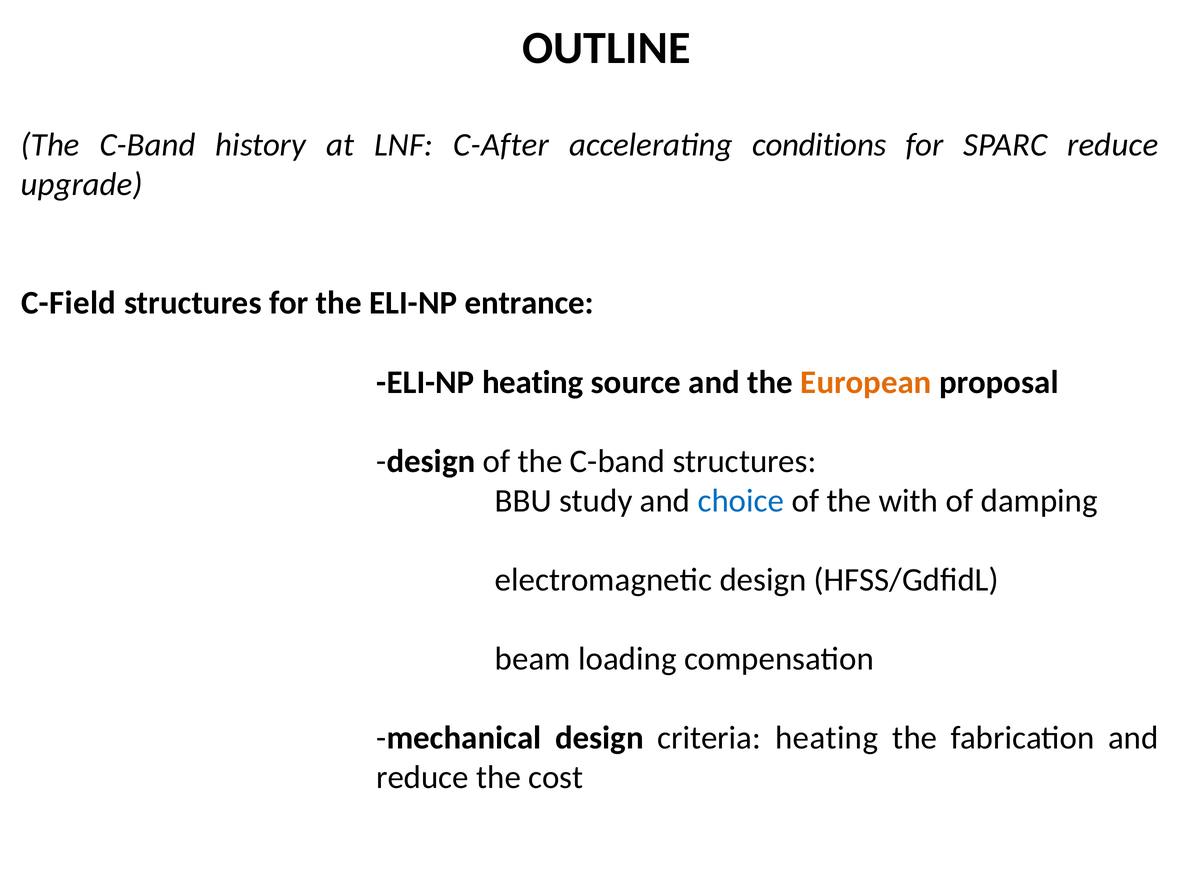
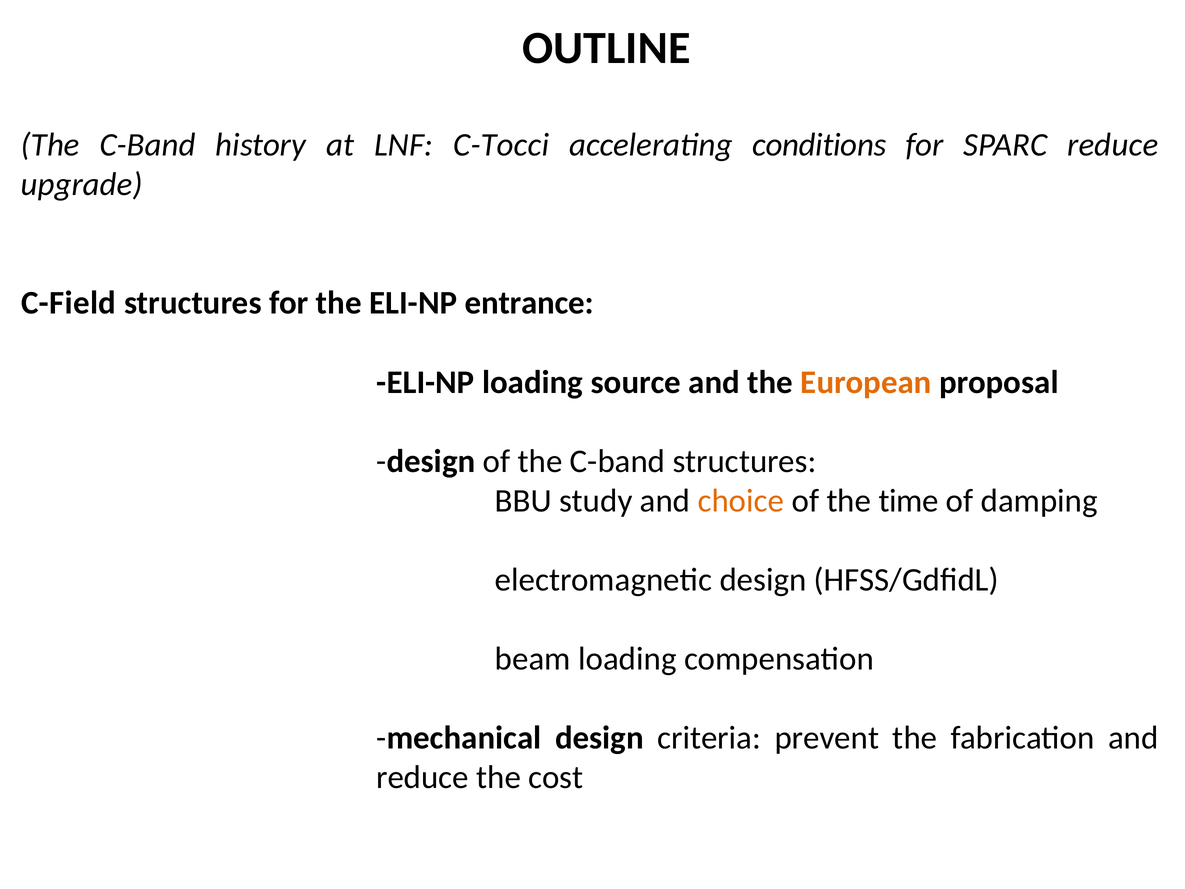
C-After: C-After -> C-Tocci (501, 145)
ELI-NP heating: heating -> loading (533, 382)
choice colour: blue -> orange (741, 501)
with: with -> time (909, 501)
criteria heating: heating -> prevent (827, 738)
